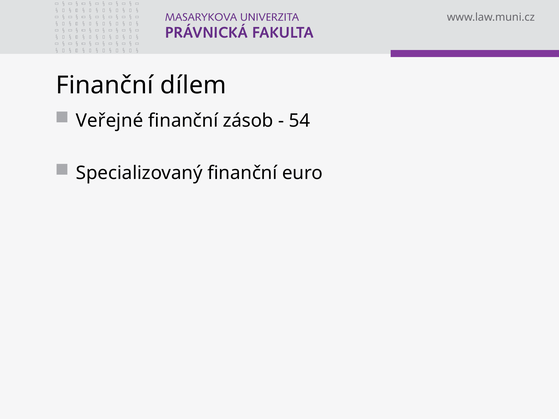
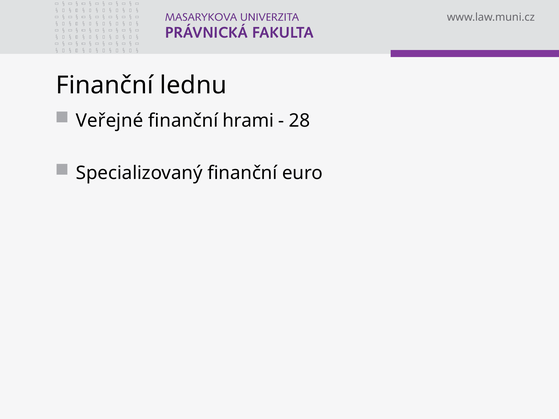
dílem: dílem -> lednu (193, 85)
zásob: zásob -> hrami (248, 121)
54: 54 -> 28 (300, 121)
